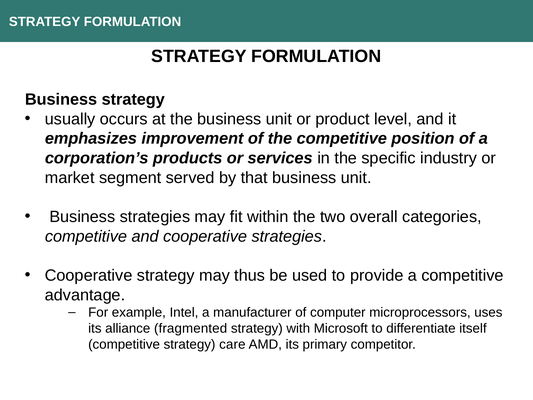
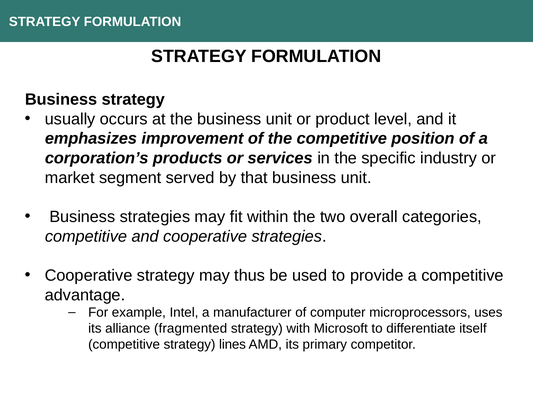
care: care -> lines (232, 344)
